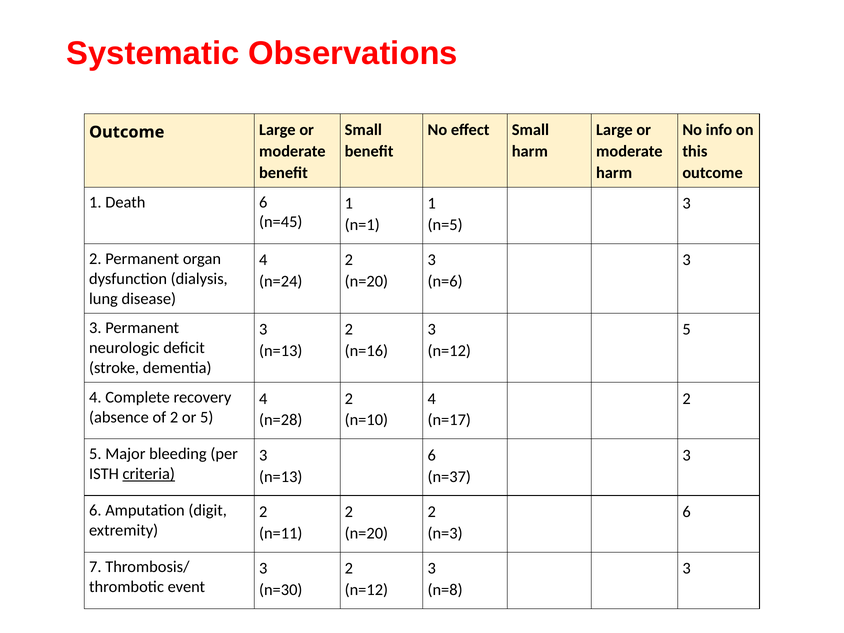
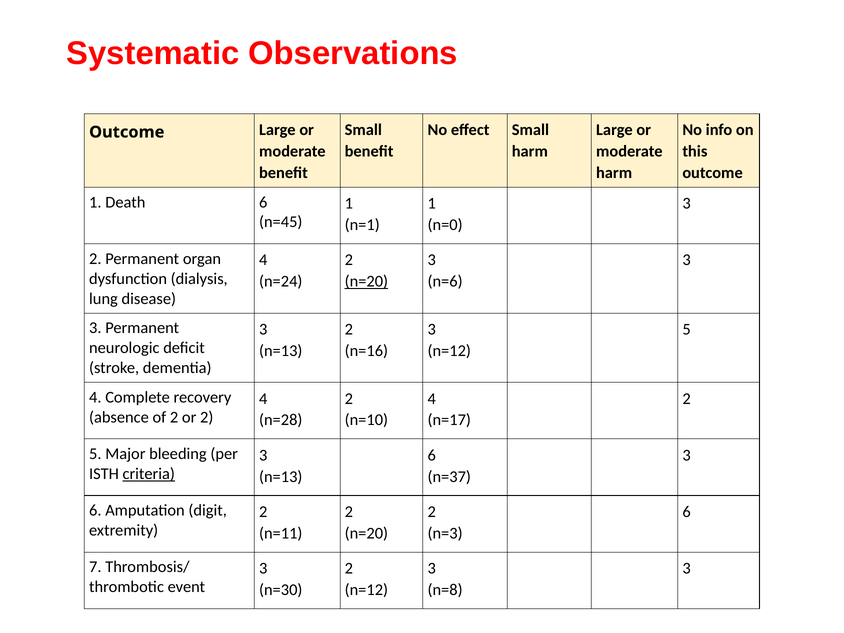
n=5: n=5 -> n=0 (445, 225)
n=20 underline: none -> present (366, 281)
or 5: 5 -> 2 (207, 417)
